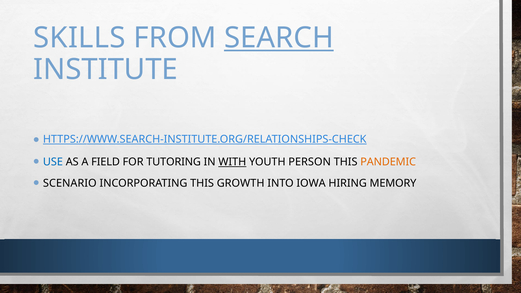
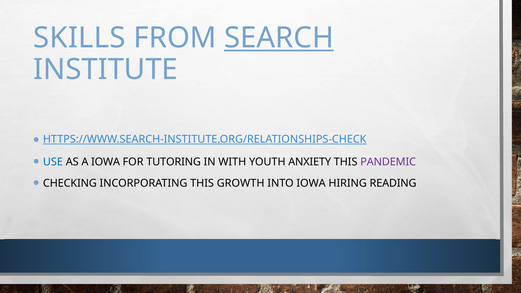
A FIELD: FIELD -> IOWA (106, 162)
WITH underline: present -> none (232, 162)
PERSON: PERSON -> ANXIETY (310, 162)
PANDEMIC colour: orange -> purple (388, 162)
SCENARIO: SCENARIO -> CHECKING (70, 183)
MEMORY: MEMORY -> READING (393, 183)
